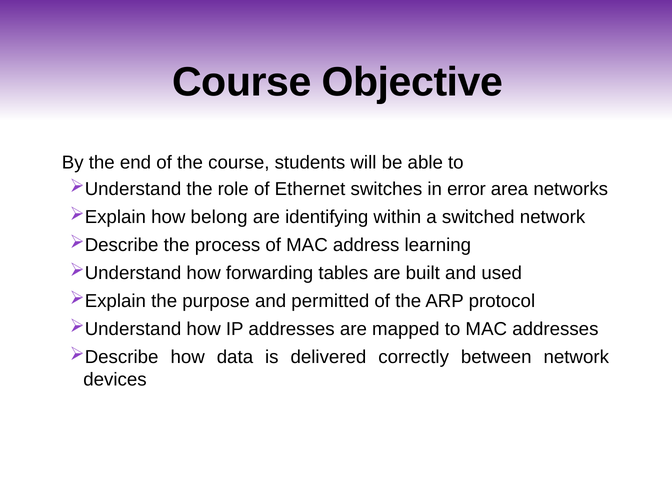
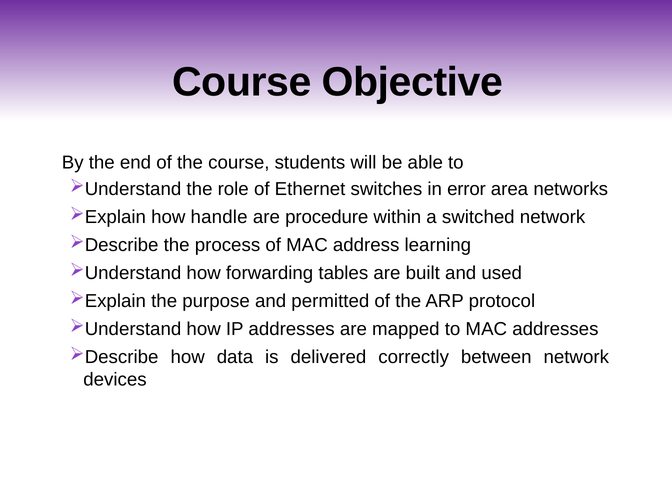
belong: belong -> handle (219, 217)
identifying: identifying -> procedure (327, 217)
